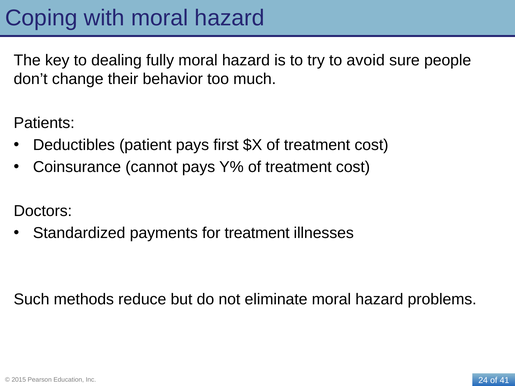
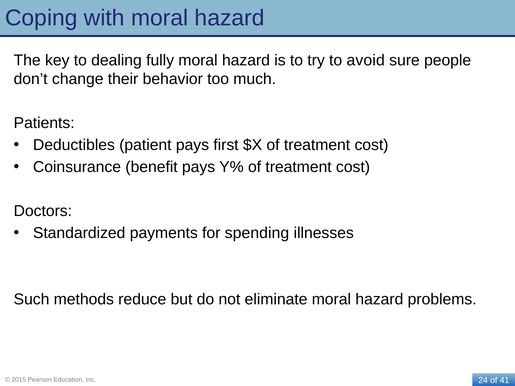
cannot: cannot -> benefit (152, 167)
for treatment: treatment -> spending (257, 233)
